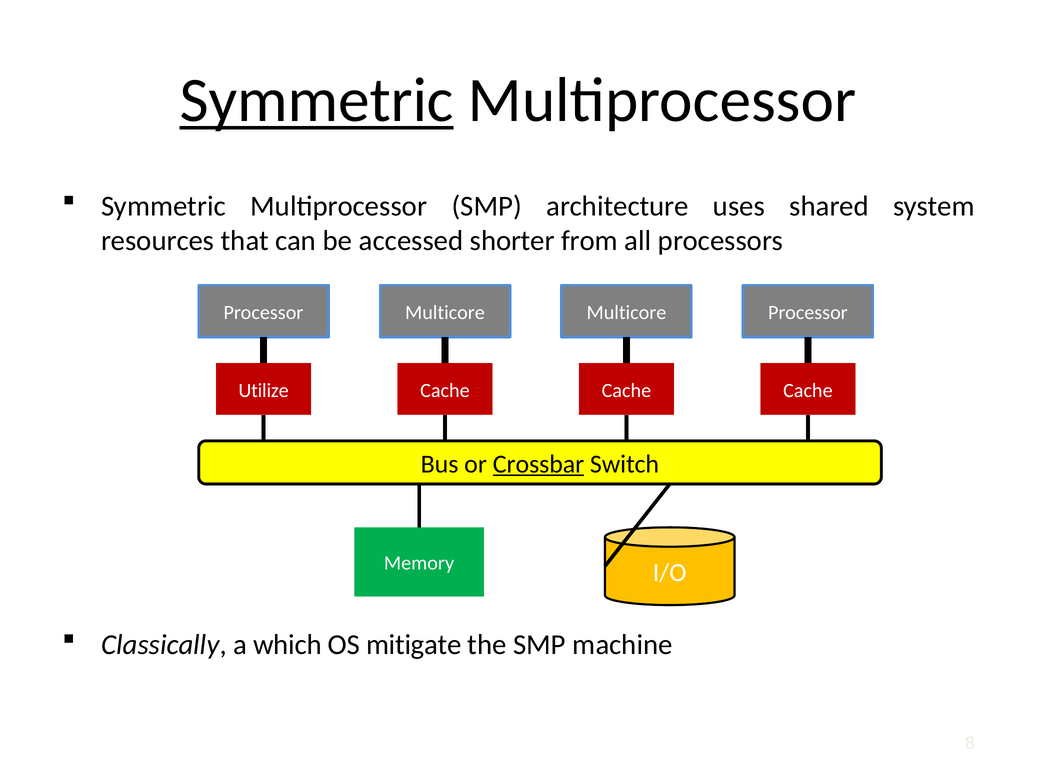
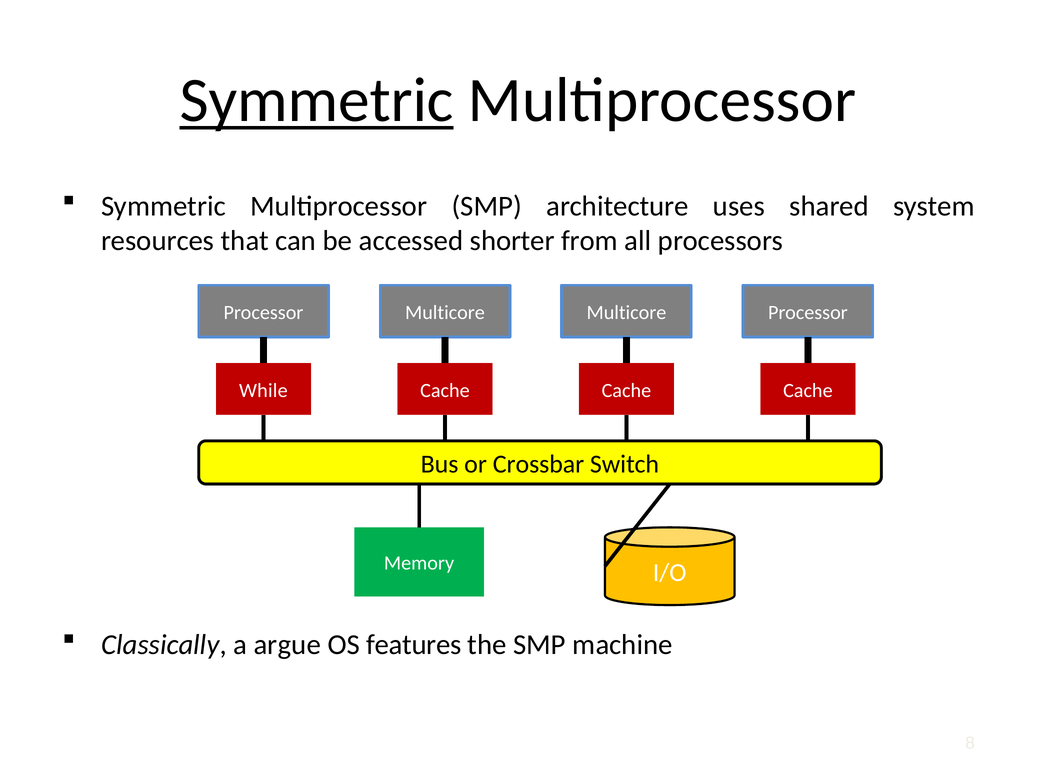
Utilize: Utilize -> While (263, 390)
Crossbar underline: present -> none (539, 464)
which: which -> argue (287, 644)
mitigate: mitigate -> features (414, 644)
